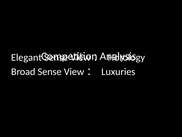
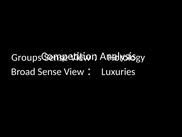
Elegant: Elegant -> Groups (26, 57)
